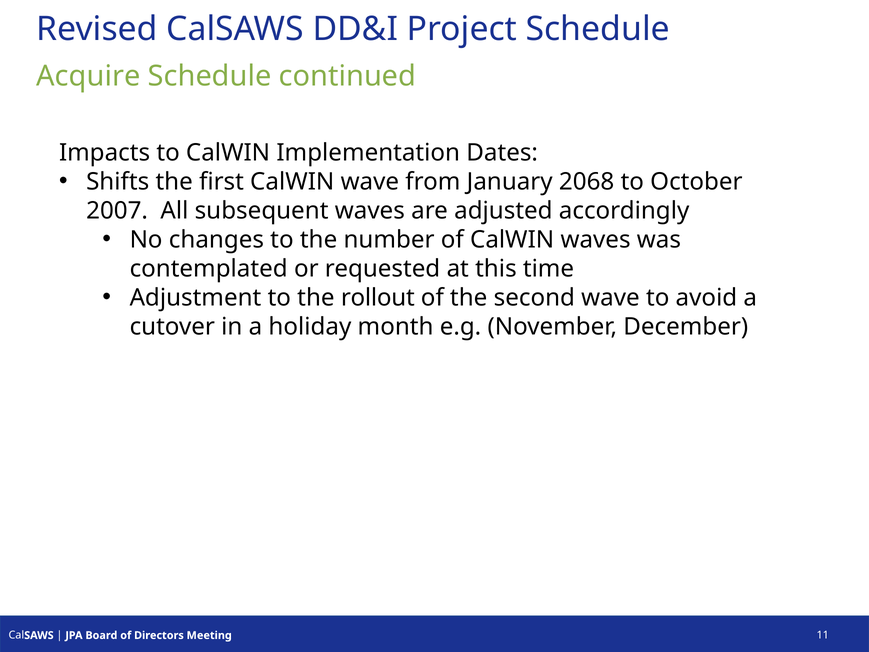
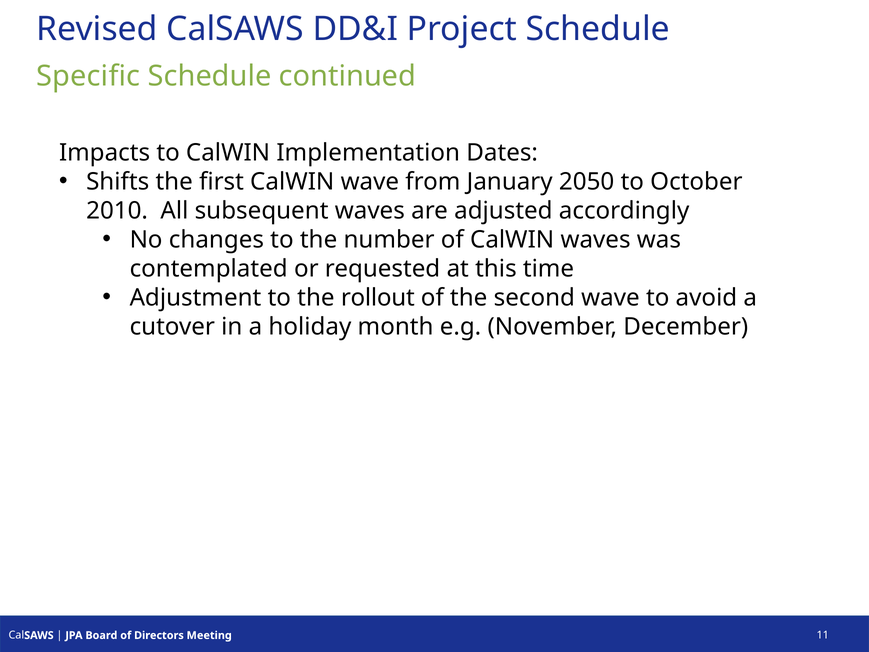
Acquire: Acquire -> Specific (88, 76)
2068: 2068 -> 2050 (587, 182)
2007: 2007 -> 2010 (117, 211)
